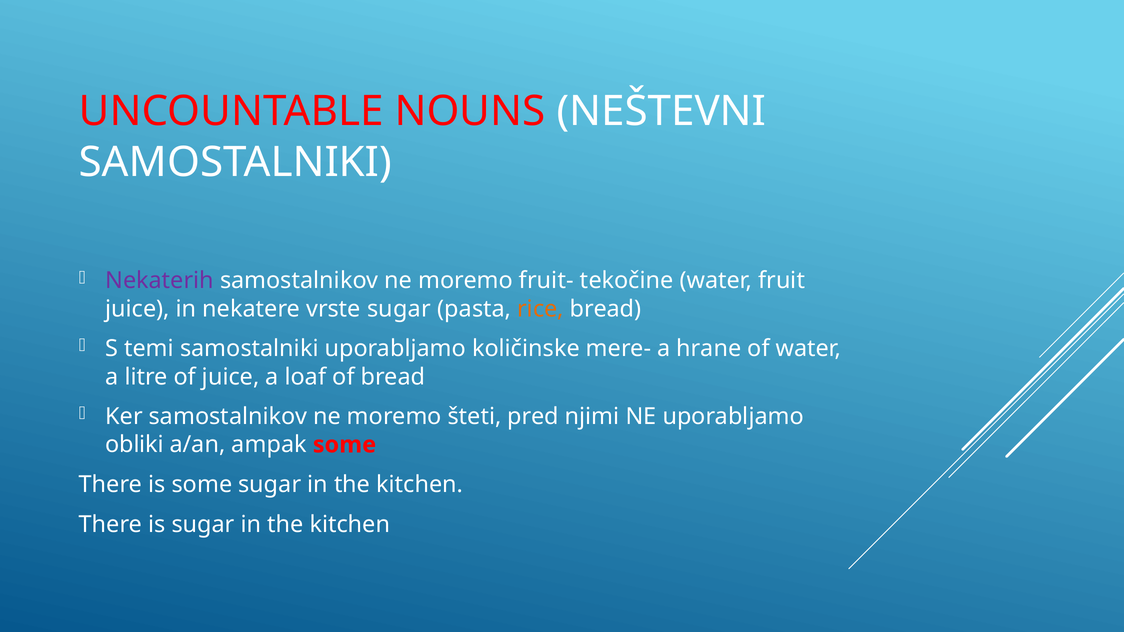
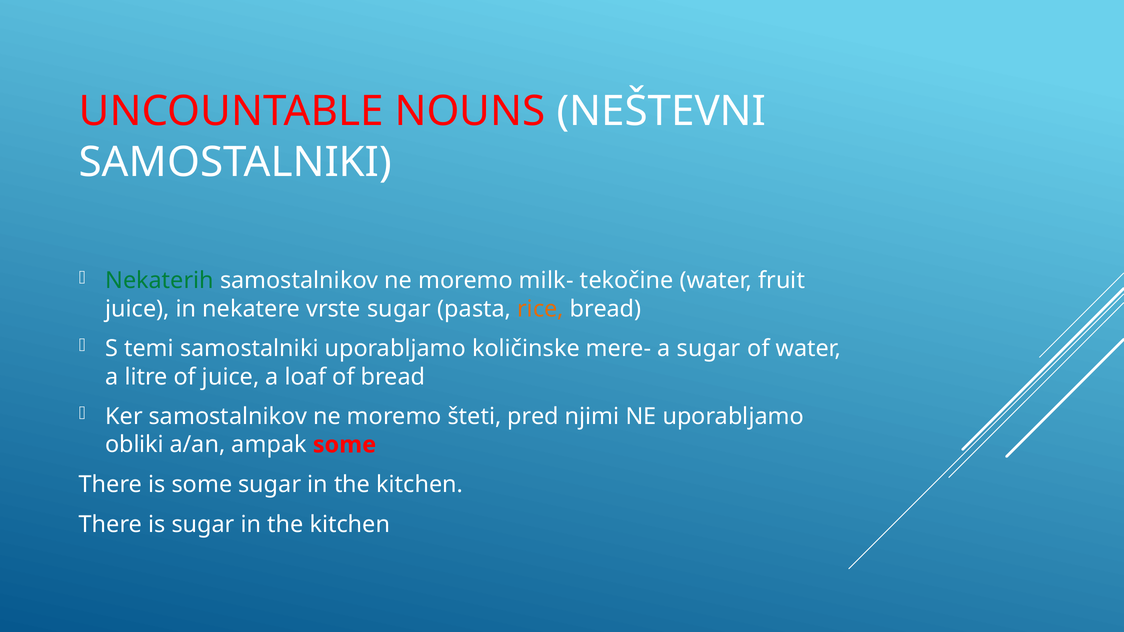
Nekaterih colour: purple -> green (160, 281)
fruit-: fruit- -> milk- (546, 281)
a hrane: hrane -> sugar (709, 349)
